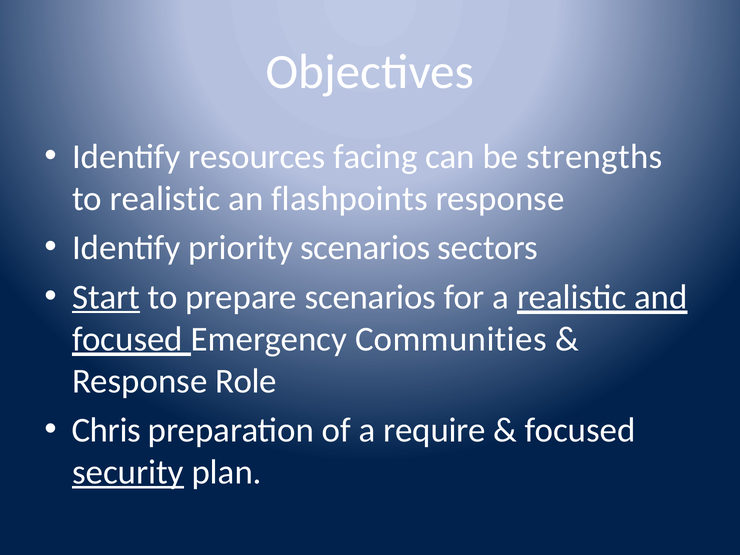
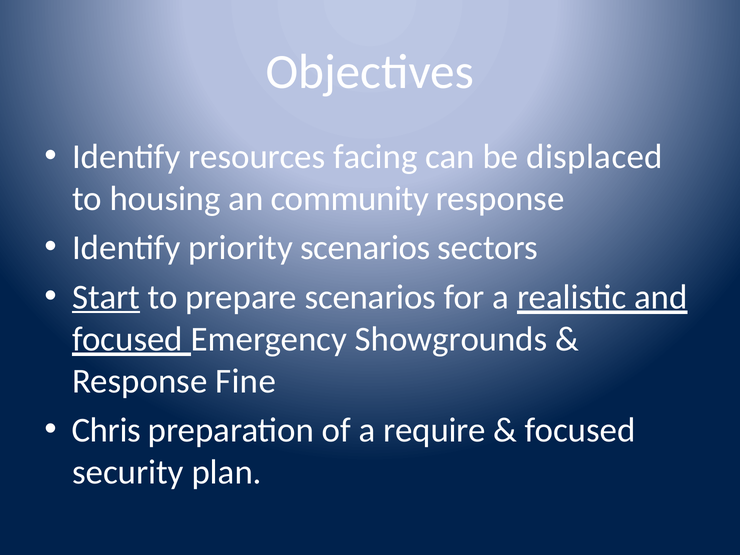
strengths: strengths -> displaced (595, 157)
to realistic: realistic -> housing (165, 199)
flashpoints: flashpoints -> community (350, 199)
Communities: Communities -> Showgrounds (451, 339)
Role: Role -> Fine (246, 381)
security underline: present -> none (128, 472)
